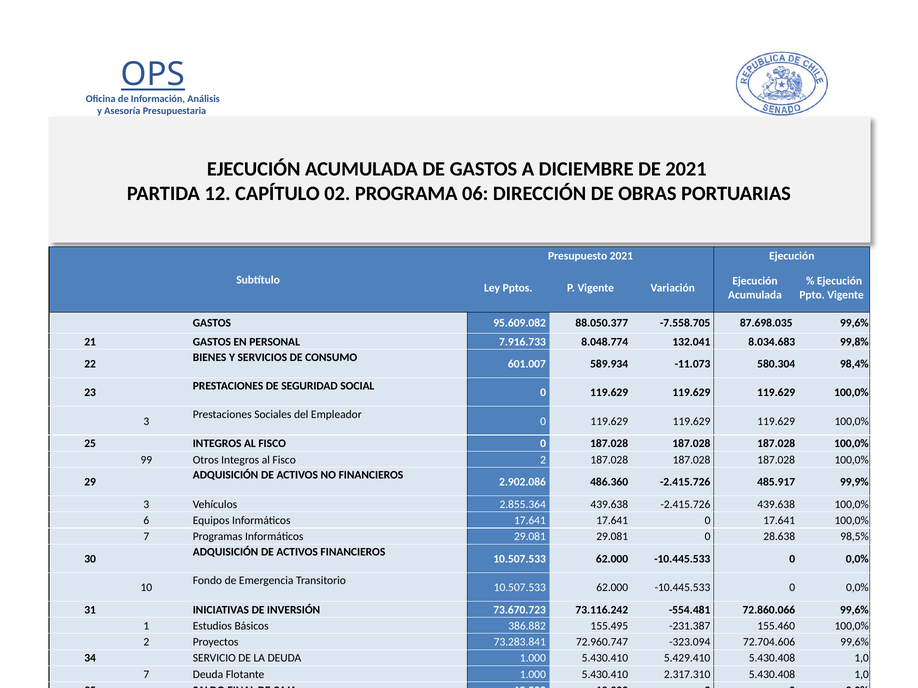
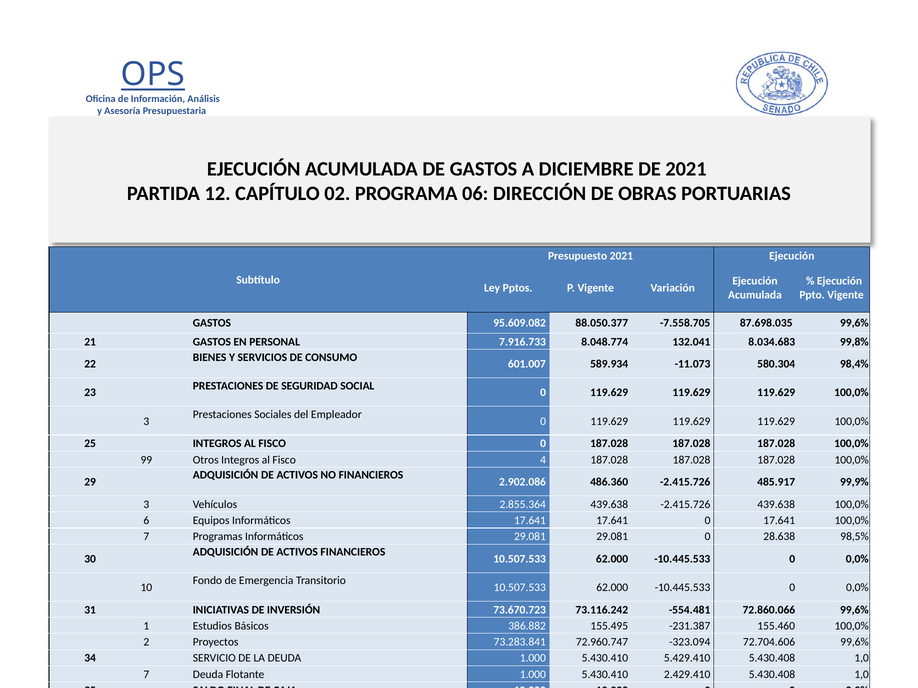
Fisco 2: 2 -> 4 (543, 460)
2.317.310: 2.317.310 -> 2.429.410 (687, 675)
